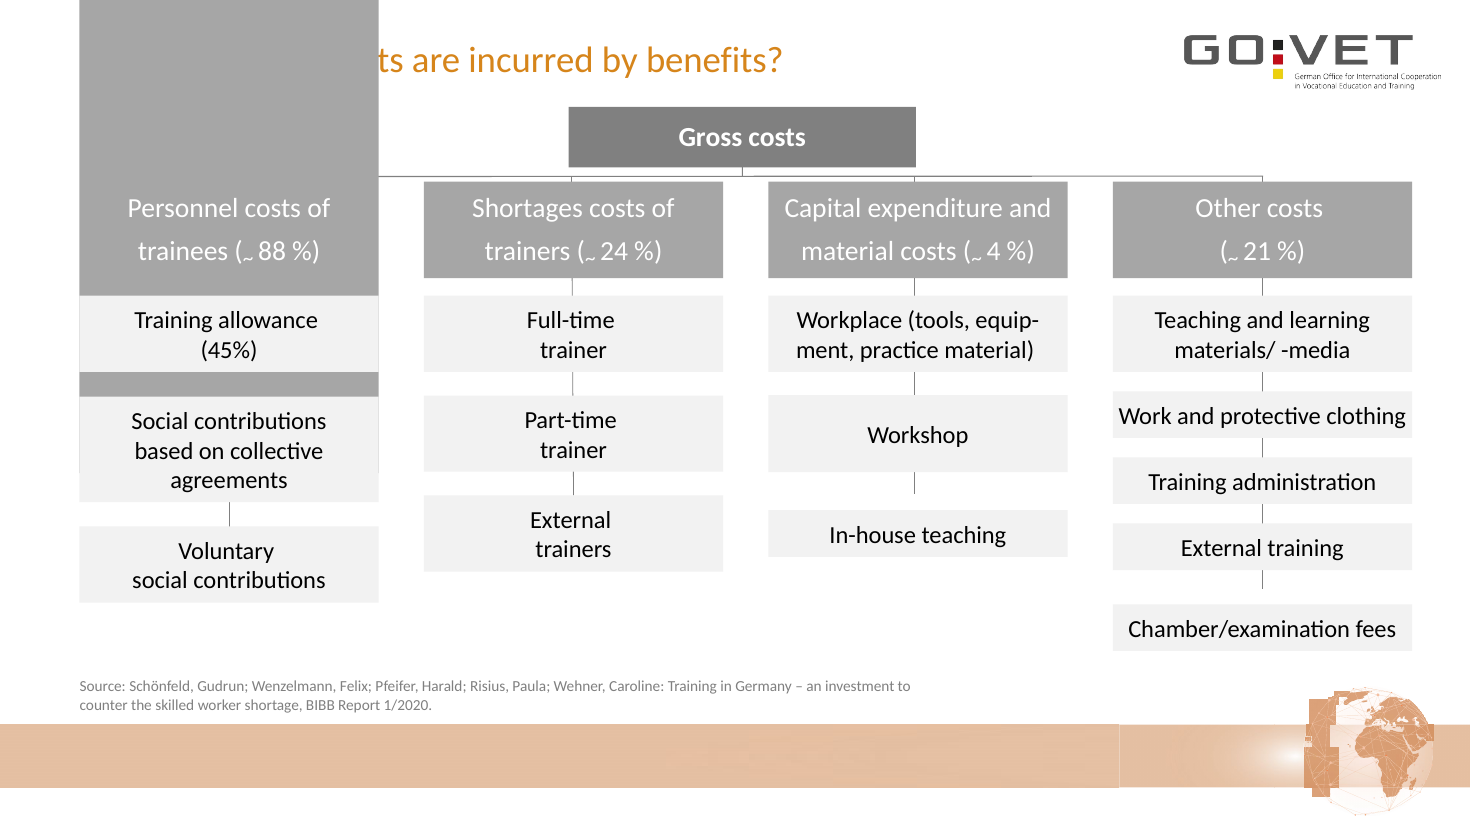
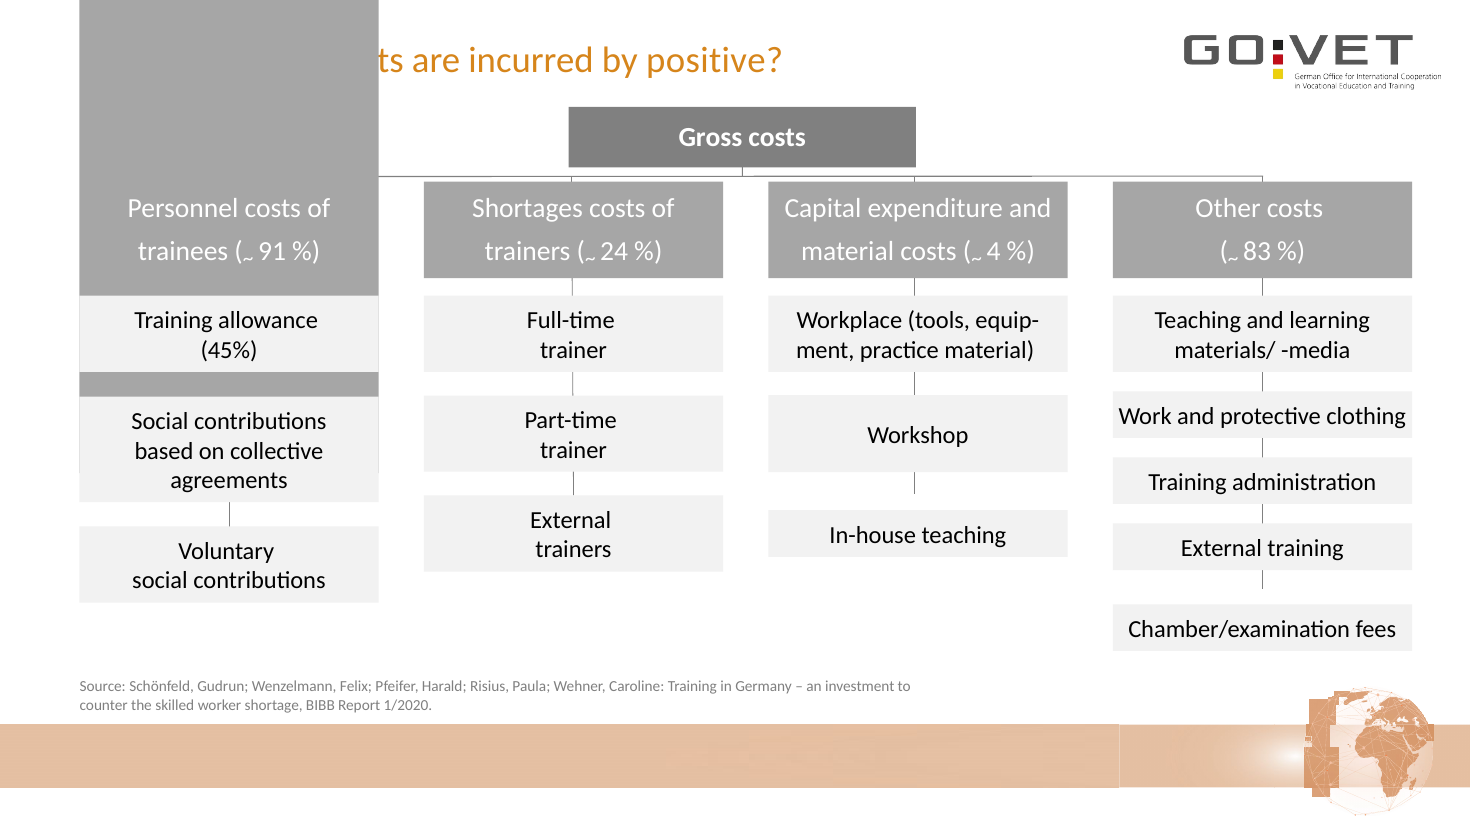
benefits: benefits -> positive (715, 60)
88: 88 -> 91 (272, 251)
21: 21 -> 83 (1257, 251)
